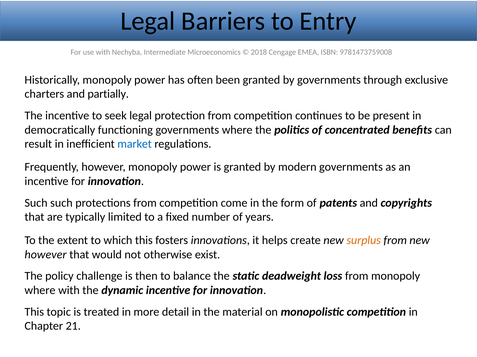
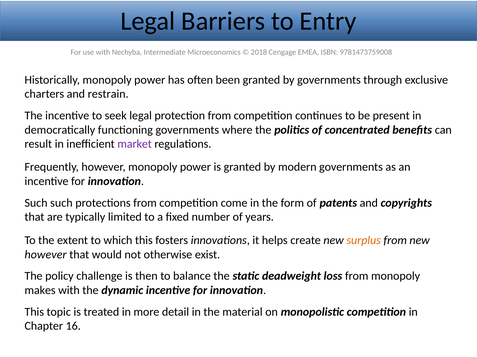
partially: partially -> restrain (108, 94)
market colour: blue -> purple (135, 144)
where: where -> makes (40, 291)
21: 21 -> 16 (73, 327)
